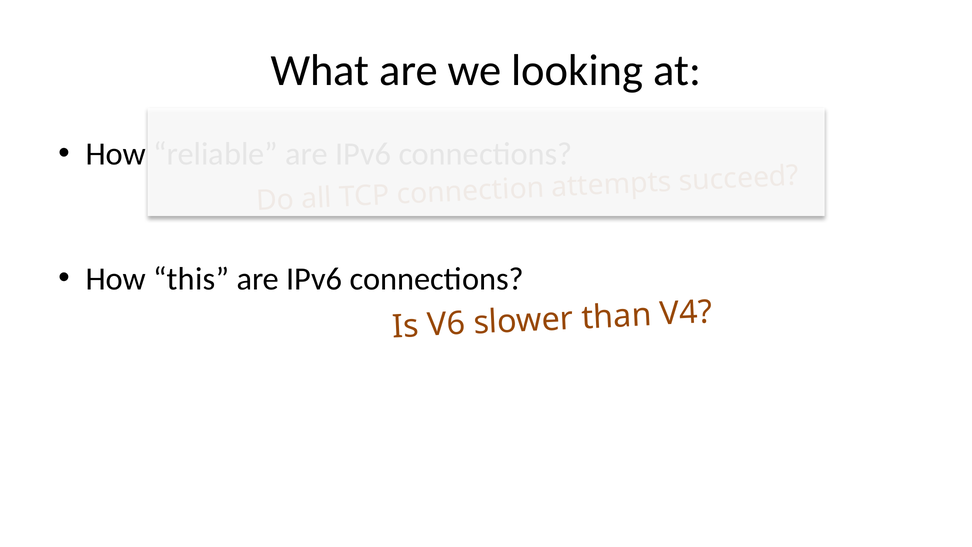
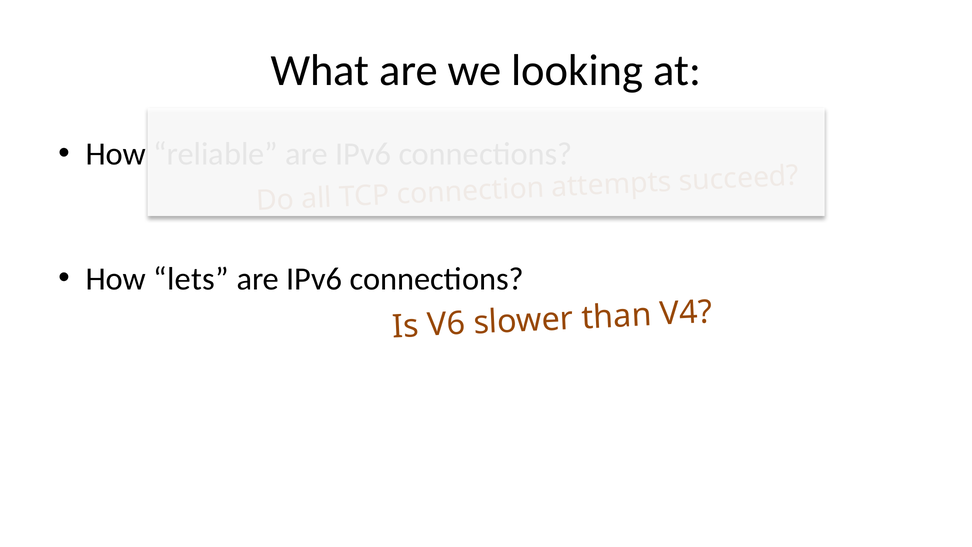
this: this -> lets (191, 279)
